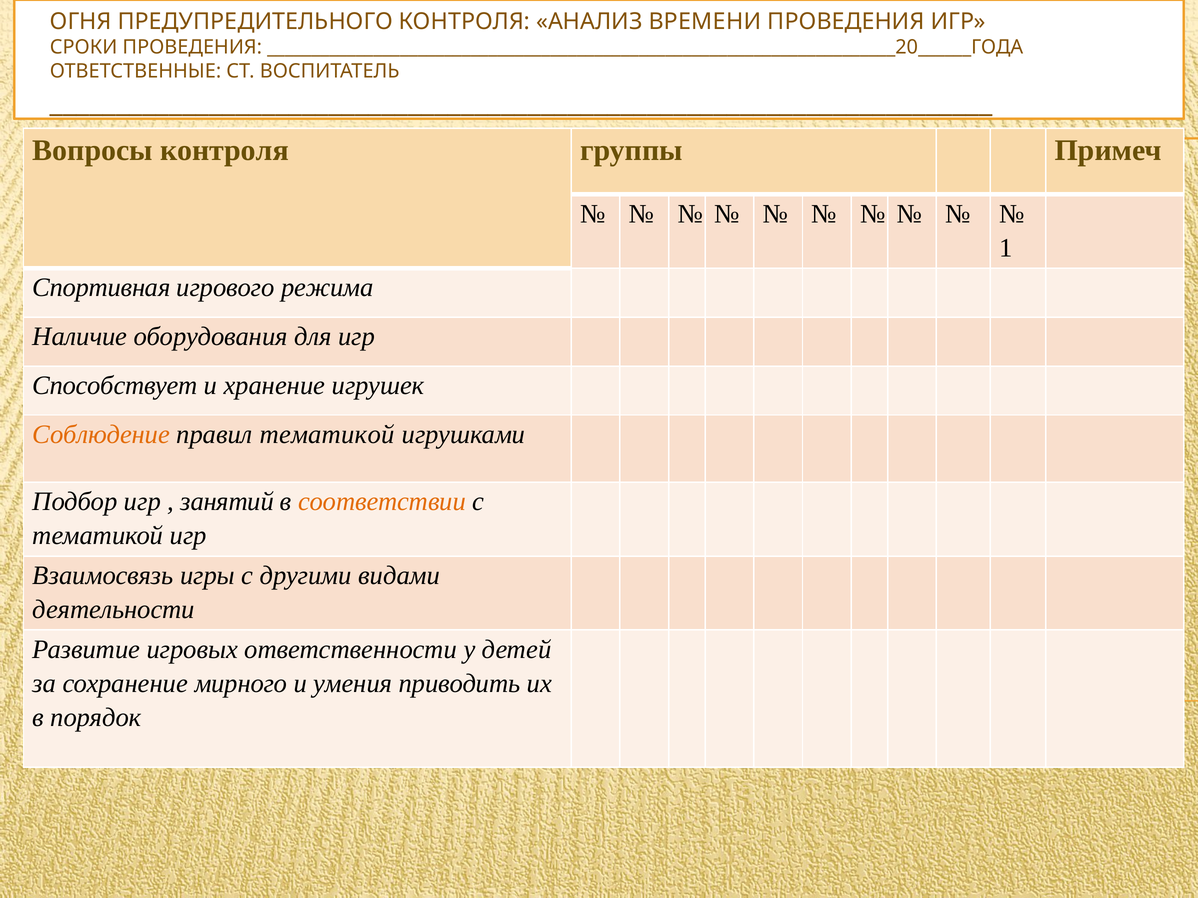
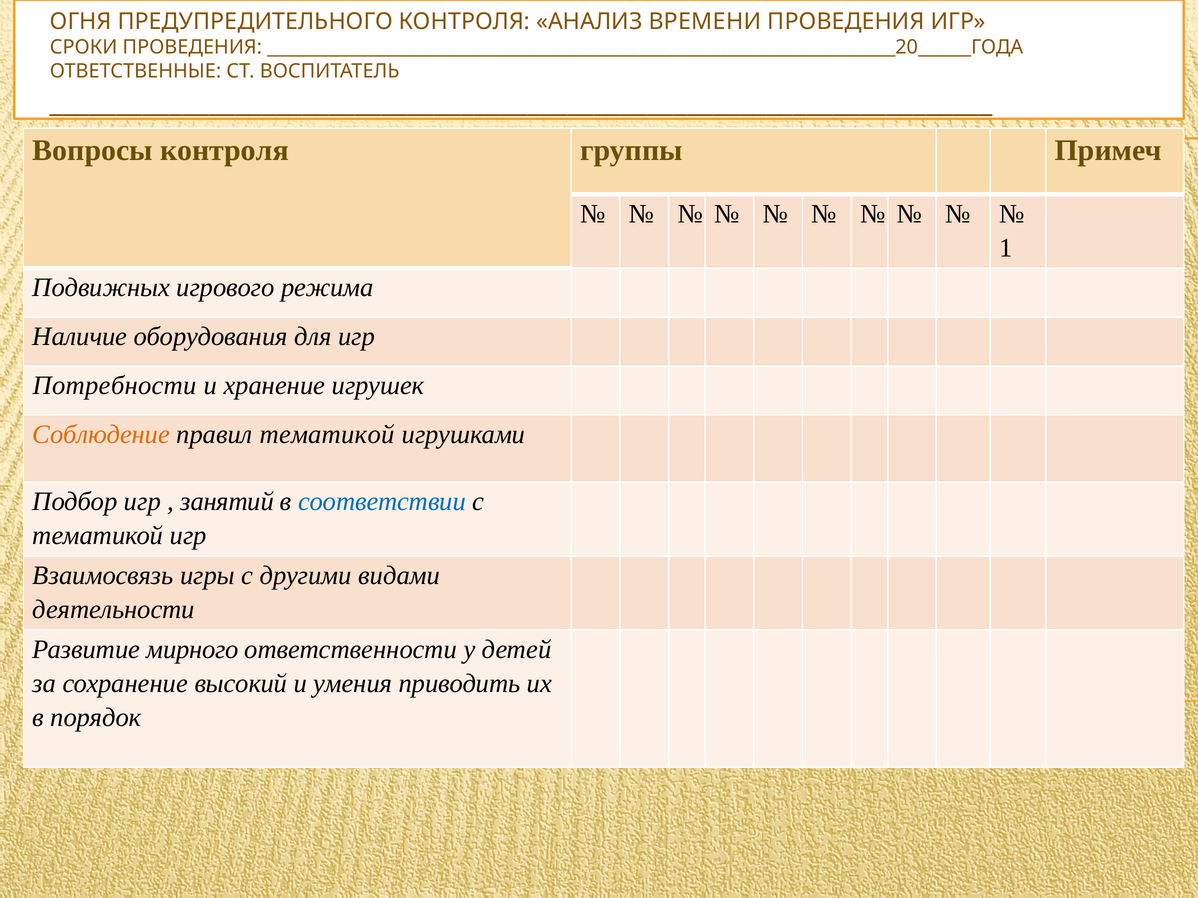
Спортивная: Спортивная -> Подвижных (101, 288)
Способствует: Способствует -> Потребности (115, 386)
соответствии colour: orange -> blue (382, 502)
игровых: игровых -> мирного (192, 650)
мирного: мирного -> высокий (241, 684)
